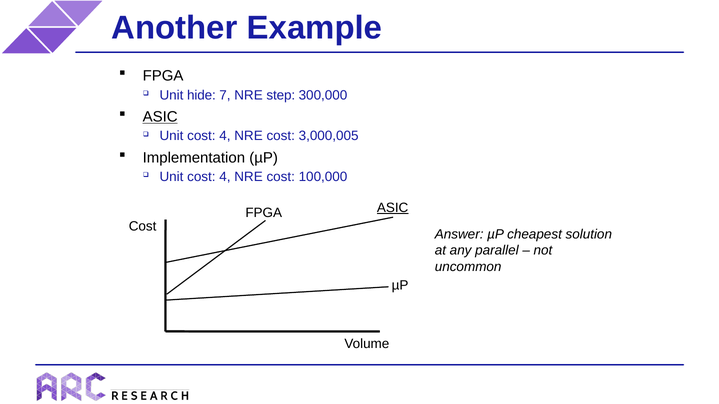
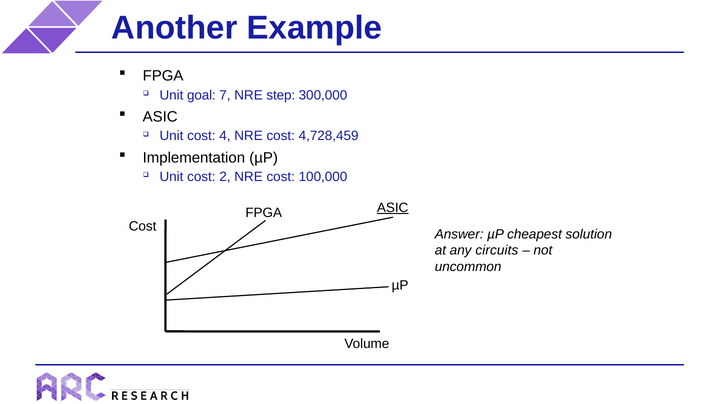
hide: hide -> goal (201, 95)
ASIC underline: present -> none (160, 117)
3,000,005: 3,000,005 -> 4,728,459 (329, 136)
4: 4 -> 2 (225, 177)
parallel: parallel -> circuits (497, 251)
